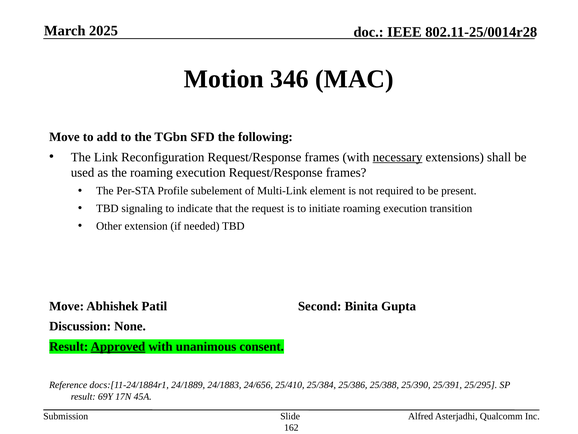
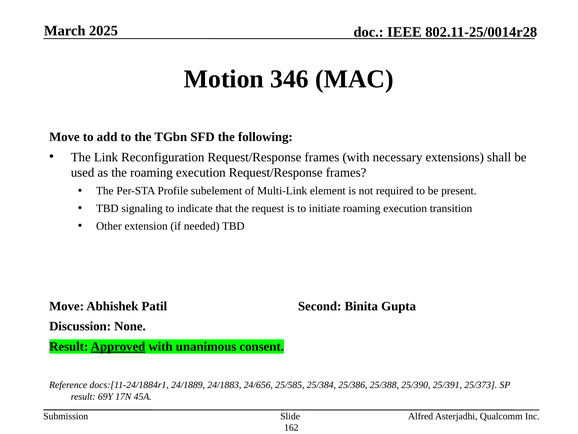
necessary underline: present -> none (398, 157)
25/410: 25/410 -> 25/585 (290, 385)
25/295: 25/295 -> 25/373 (481, 385)
